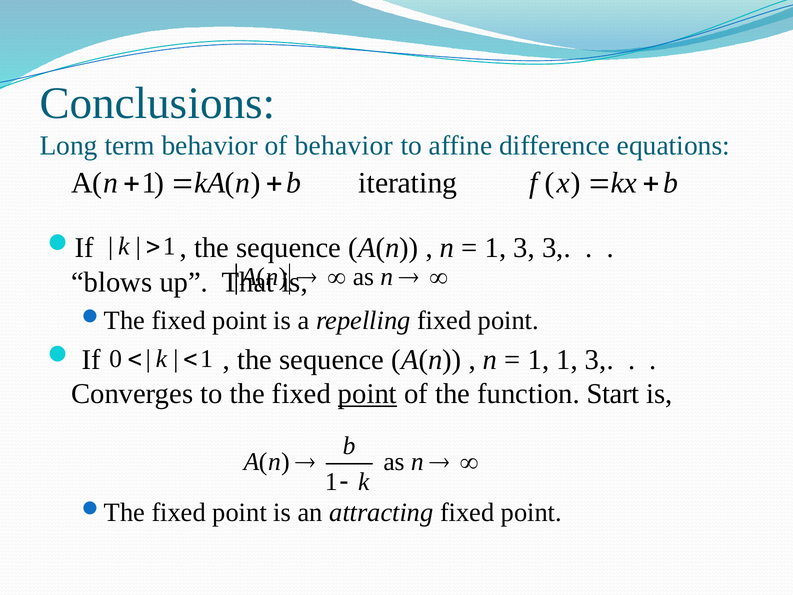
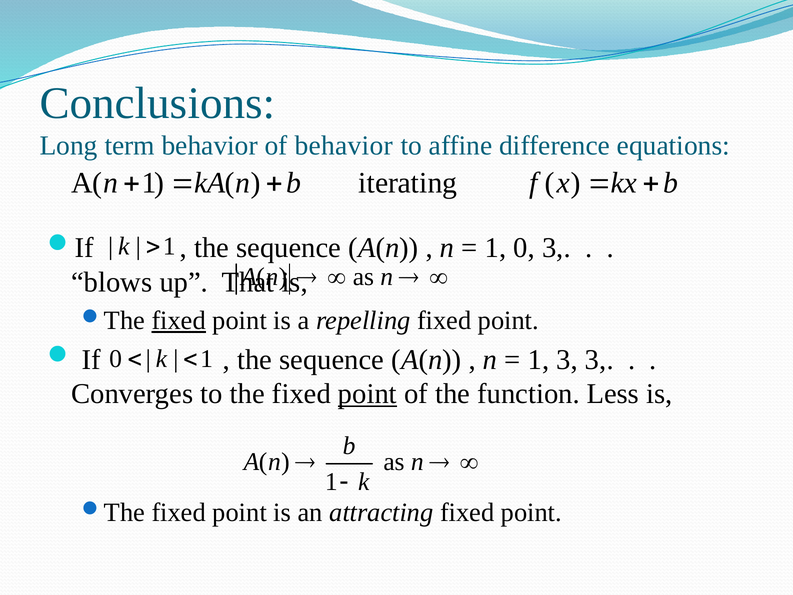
3: 3 -> 0 (524, 248)
fixed underline: none -> present (179, 320)
1 1: 1 -> 3 (567, 359)
Start: Start -> Less (613, 394)
